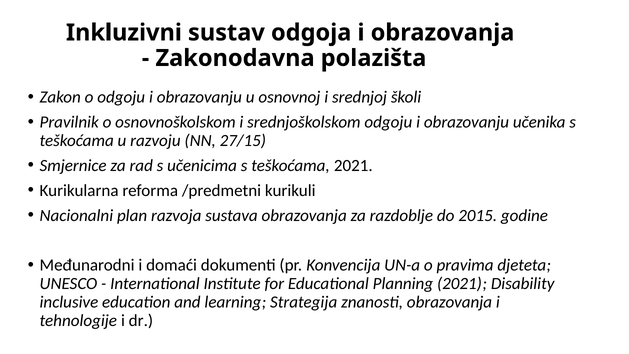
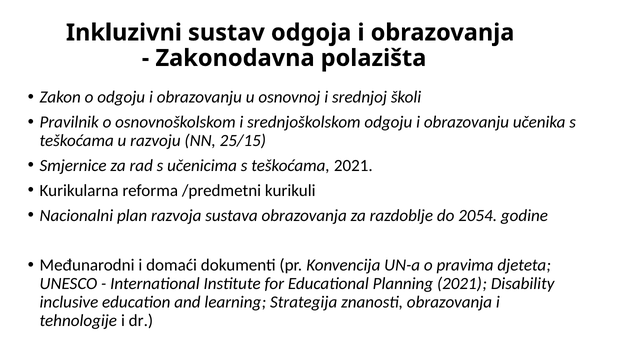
27/15: 27/15 -> 25/15 (243, 140)
2015: 2015 -> 2054 (478, 215)
